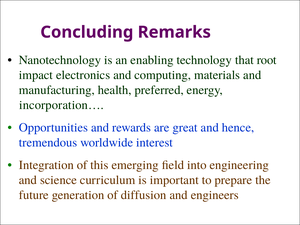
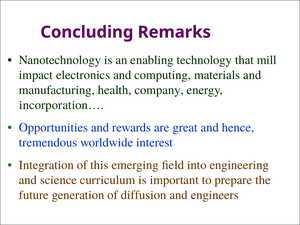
root: root -> mill (267, 60)
preferred: preferred -> company (159, 90)
